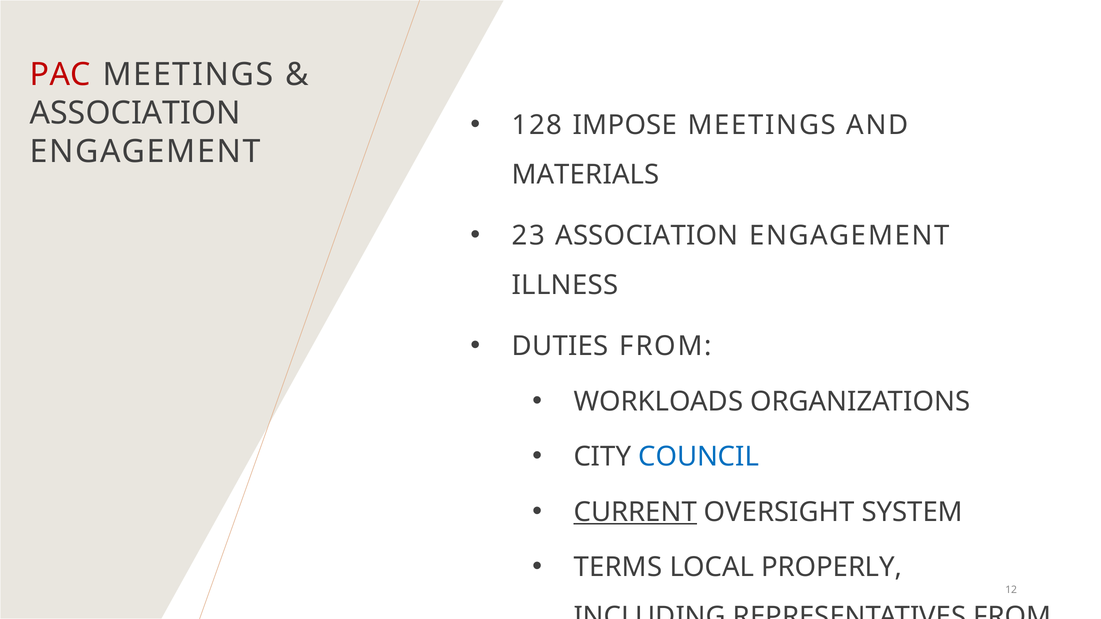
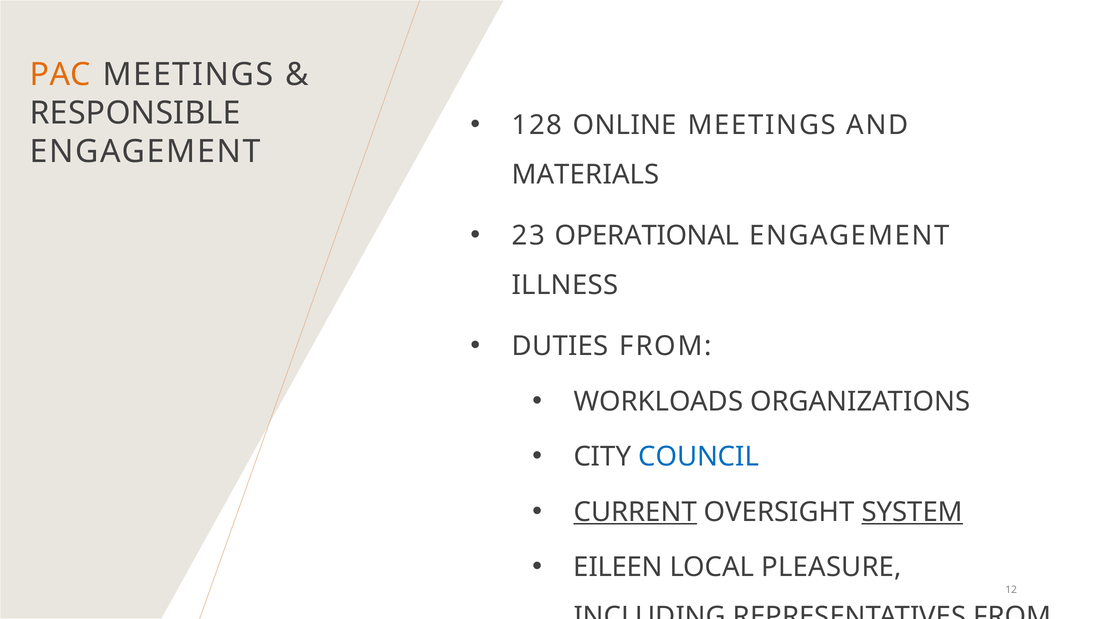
PAC colour: red -> orange (60, 75)
ASSOCIATION: ASSOCIATION -> RESPONSIBLE (135, 113)
IMPOSE: IMPOSE -> ONLINE (625, 125)
23 ASSOCIATION: ASSOCIATION -> OPERATIONAL (647, 236)
SYSTEM underline: none -> present (912, 512)
TERMS: TERMS -> EILEEN (618, 568)
PROPERLY: PROPERLY -> PLEASURE (832, 568)
